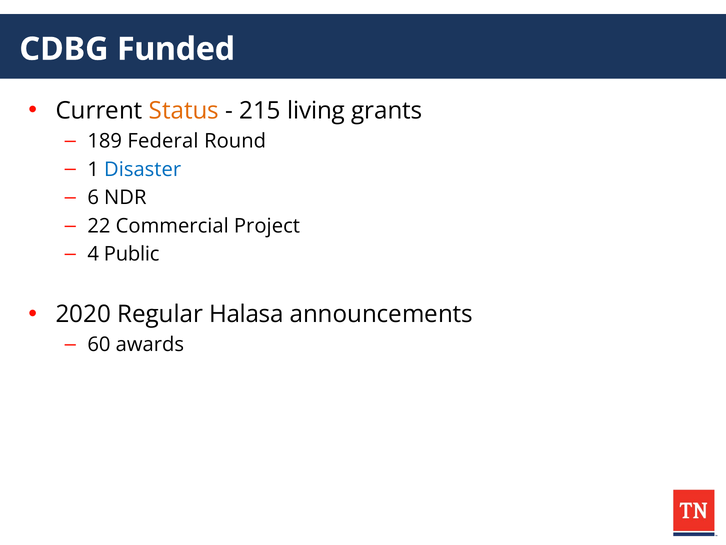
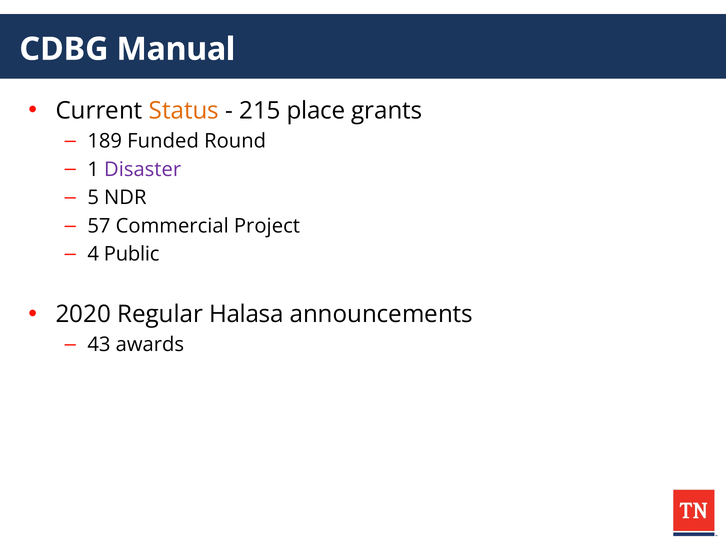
Funded: Funded -> Manual (176, 49)
living: living -> place (316, 111)
Federal: Federal -> Funded (163, 141)
Disaster colour: blue -> purple (143, 169)
6: 6 -> 5 (93, 198)
22: 22 -> 57 (99, 226)
60: 60 -> 43 (99, 344)
